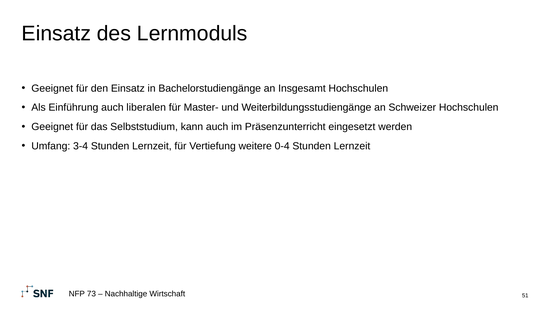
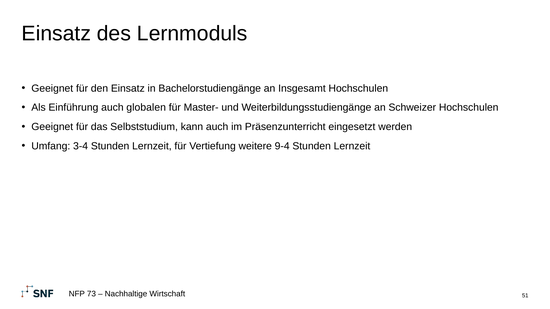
liberalen: liberalen -> globalen (146, 108)
0-4: 0-4 -> 9-4 (282, 146)
